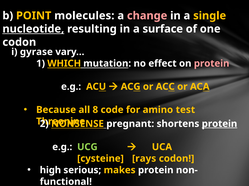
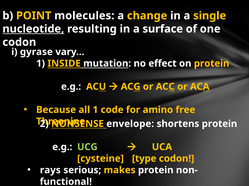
change colour: pink -> yellow (147, 16)
WHICH: WHICH -> INSIDE (64, 64)
protein colour: pink -> yellow (212, 64)
all 8: 8 -> 1 (95, 110)
test: test -> free (185, 110)
pregnant: pregnant -> envelope (130, 124)
protein underline: present -> none (219, 124)
rays: rays -> type (144, 159)
high: high -> rays (50, 171)
